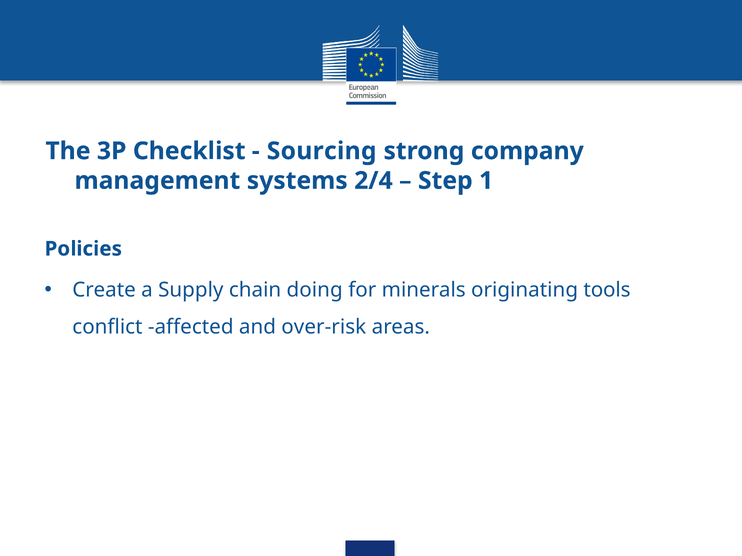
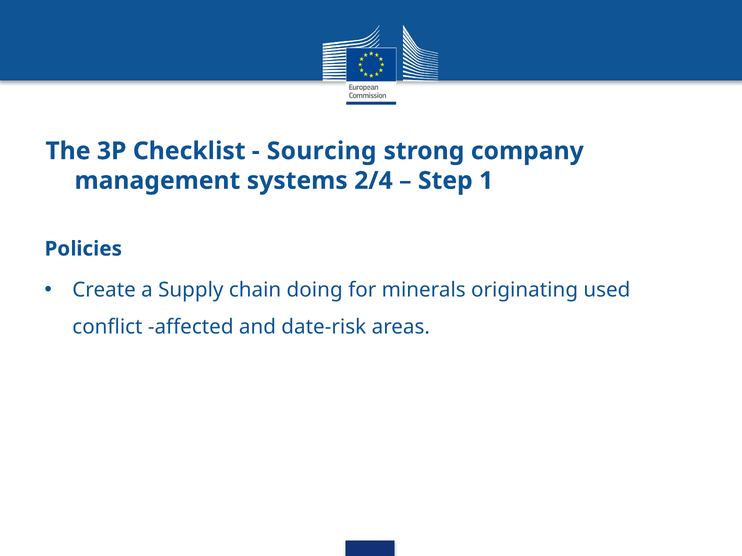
tools: tools -> used (607, 290)
over-risk: over-risk -> date-risk (324, 327)
